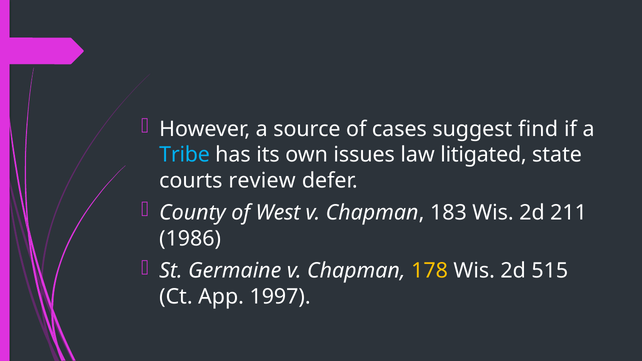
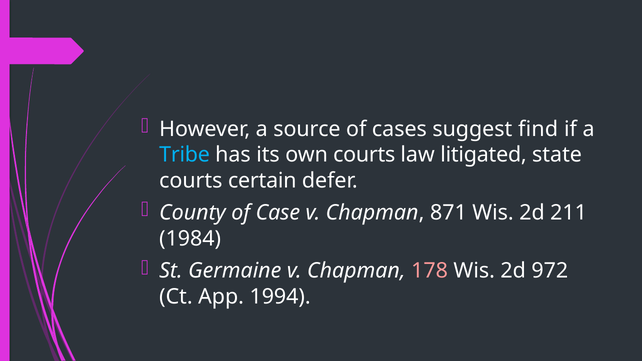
own issues: issues -> courts (364, 155)
review: review -> certain (262, 181)
West: West -> Case (278, 213)
183: 183 -> 871 (448, 213)
1986: 1986 -> 1984 (190, 239)
178 colour: yellow -> pink (430, 271)
515: 515 -> 972 (550, 271)
1997: 1997 -> 1994 (280, 297)
